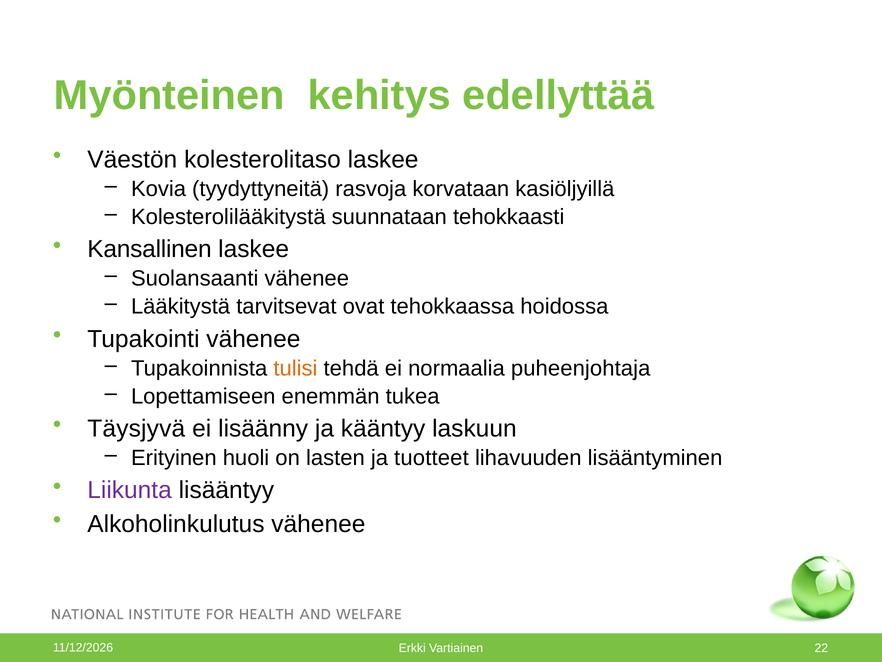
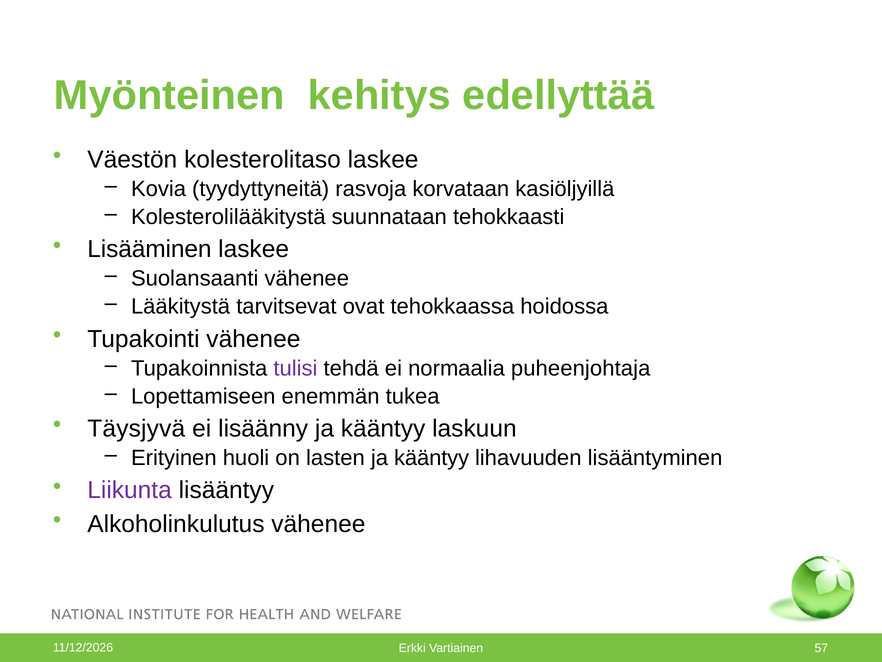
Kansallinen: Kansallinen -> Lisääminen (149, 249)
tulisi colour: orange -> purple (295, 368)
lasten ja tuotteet: tuotteet -> kääntyy (432, 458)
22: 22 -> 57 (821, 648)
